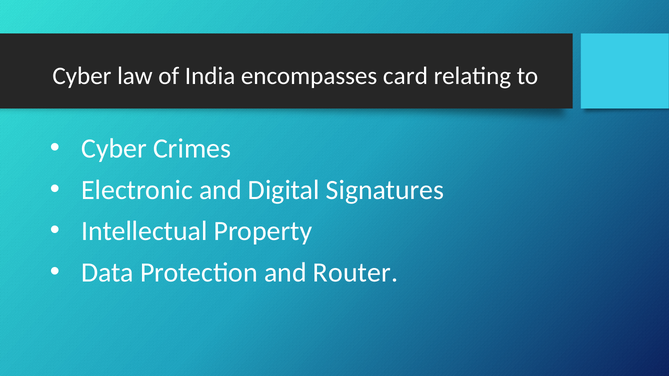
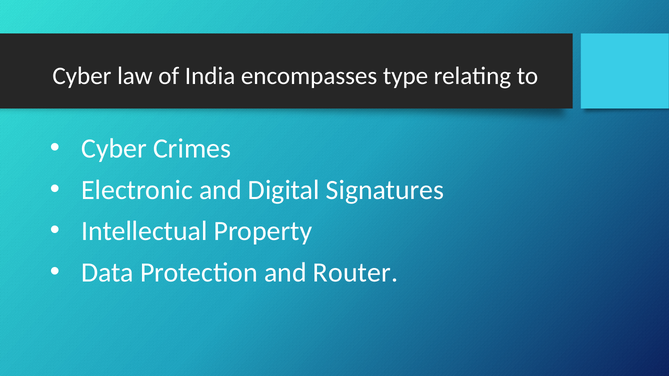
card: card -> type (406, 76)
